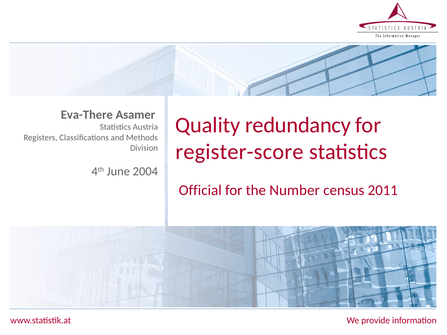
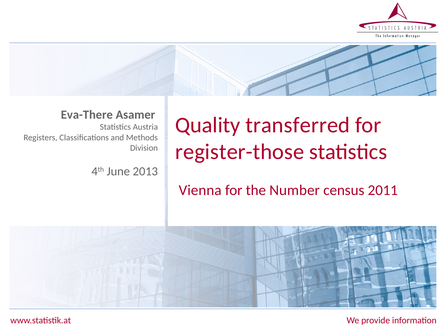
redundancy: redundancy -> transferred (298, 125)
register-score: register-score -> register-those (240, 152)
2004: 2004 -> 2013 (145, 171)
Official: Official -> Vienna (200, 190)
